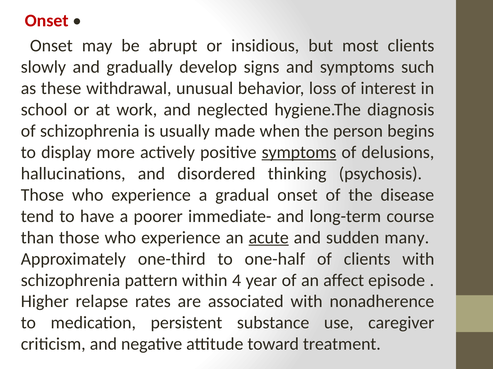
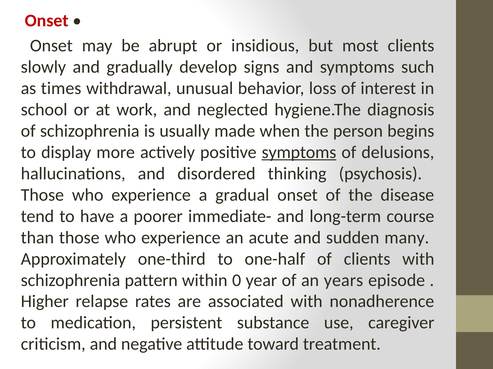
these: these -> times (61, 89)
acute underline: present -> none (269, 238)
4: 4 -> 0 (237, 281)
affect: affect -> years (344, 281)
